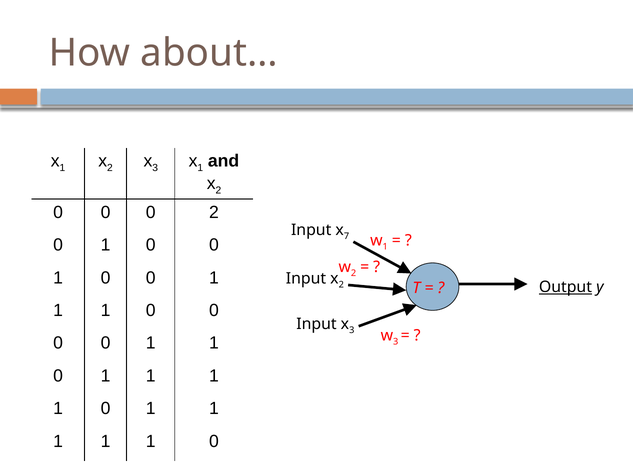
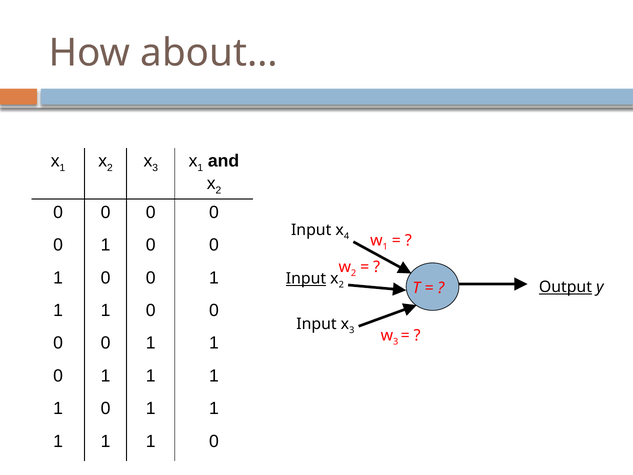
2: 2 -> 0 (214, 212)
7: 7 -> 4 (347, 236)
Input underline: none -> present (306, 278)
